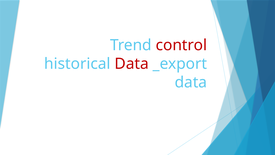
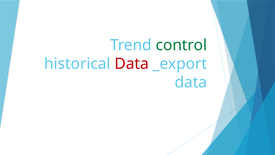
control colour: red -> green (181, 45)
